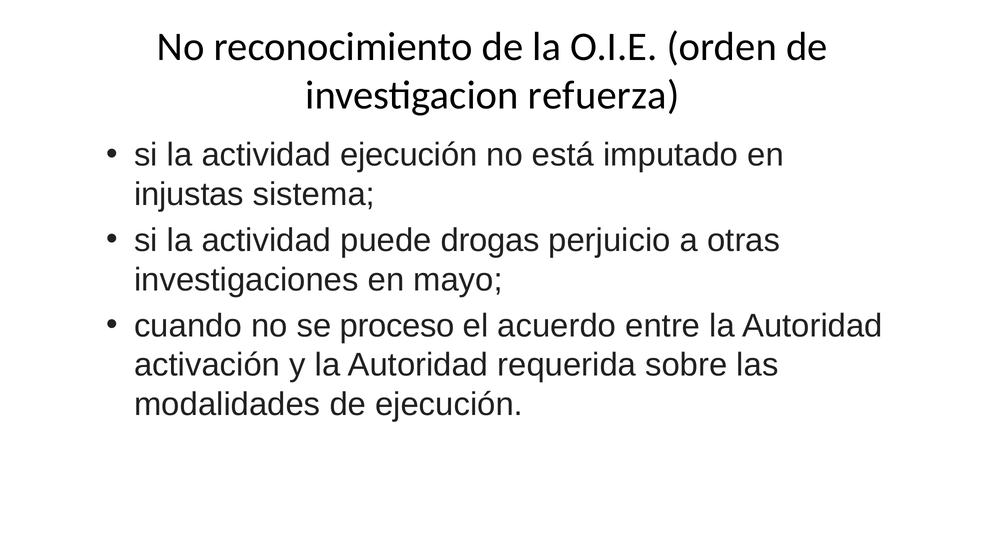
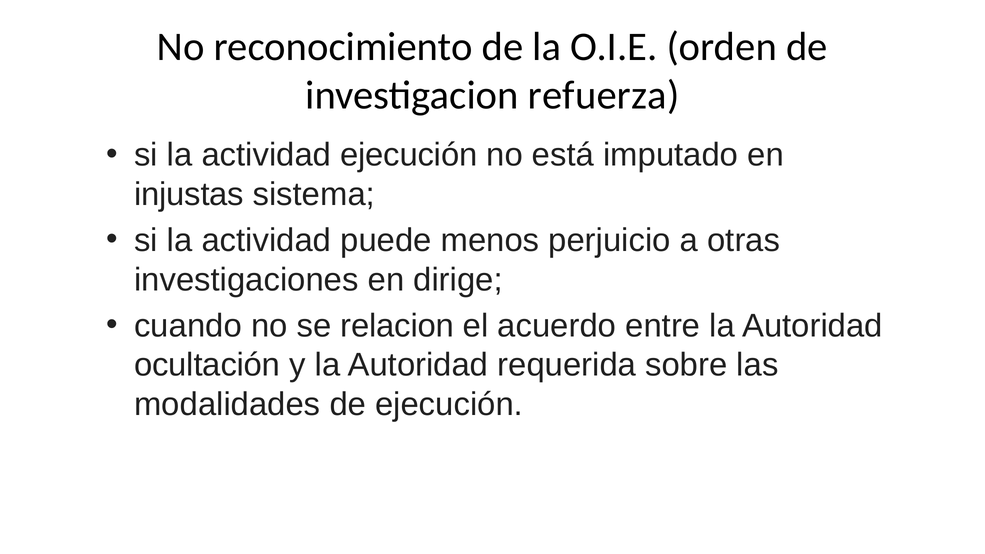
drogas: drogas -> menos (490, 240)
mayo: mayo -> dirige (458, 280)
proceso: proceso -> relacion (397, 326)
activación: activación -> ocultación (207, 365)
